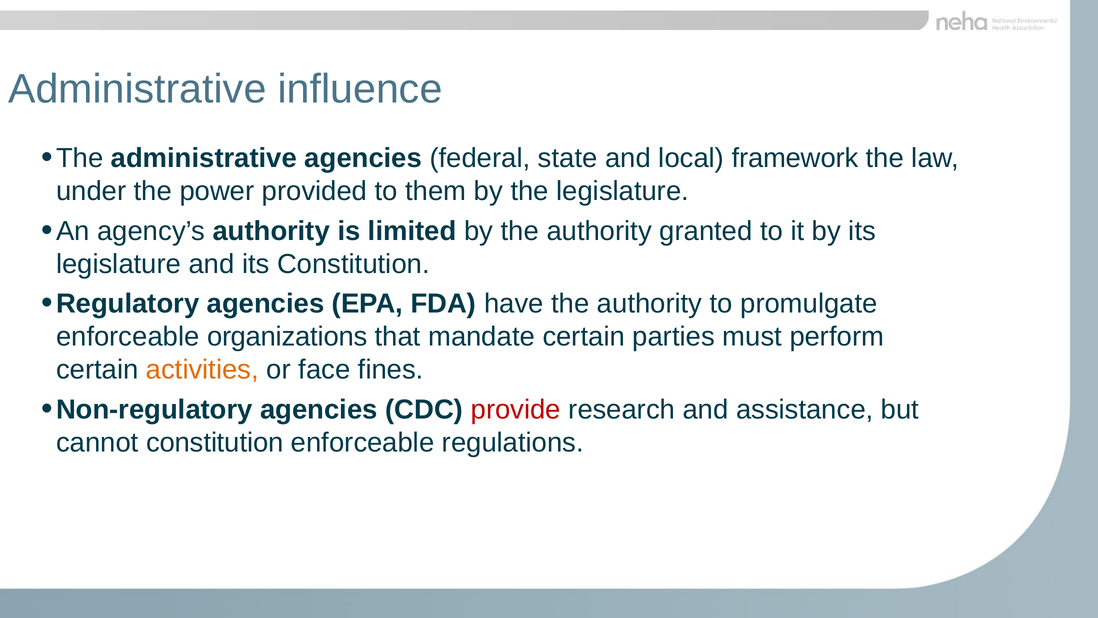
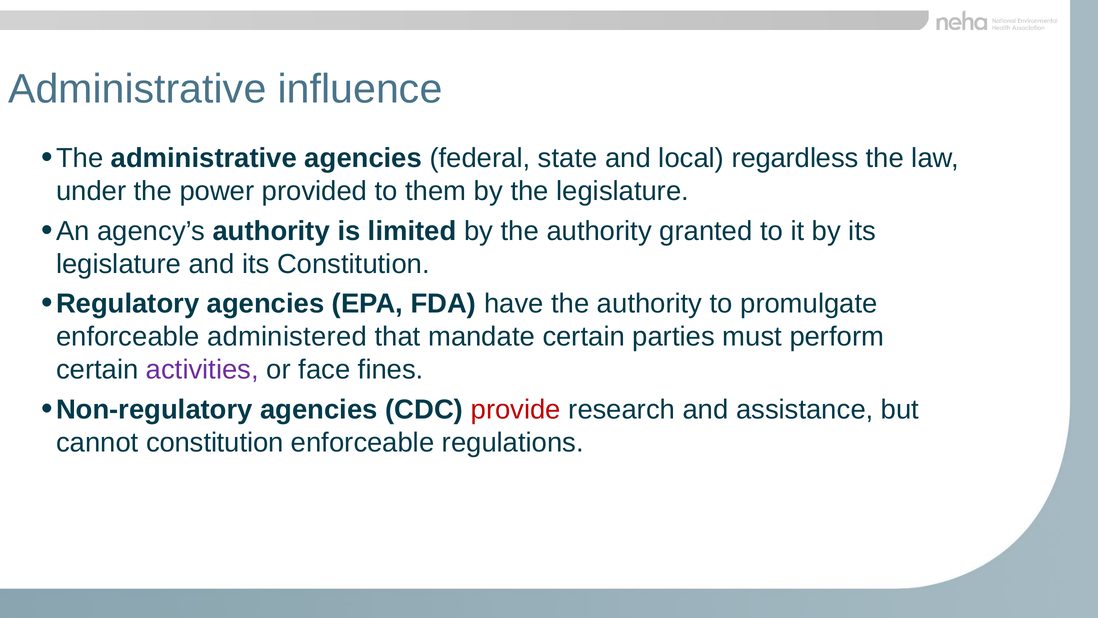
framework: framework -> regardless (795, 158)
organizations: organizations -> administered (287, 337)
activities colour: orange -> purple (202, 370)
